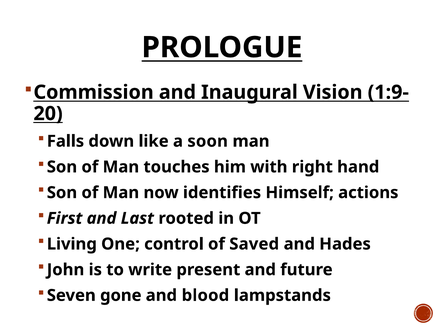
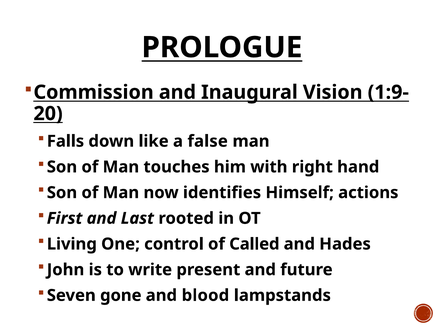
soon: soon -> false (208, 141)
Saved: Saved -> Called (254, 244)
